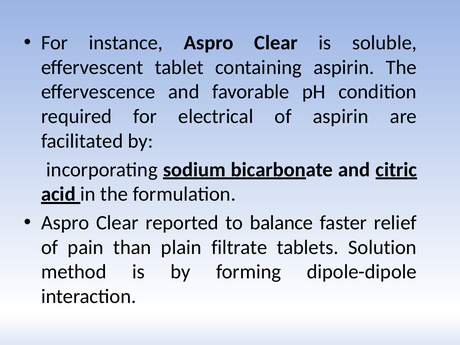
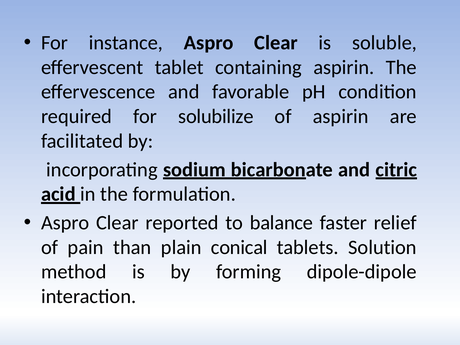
electrical: electrical -> solubilize (216, 116)
filtrate: filtrate -> conical (239, 247)
